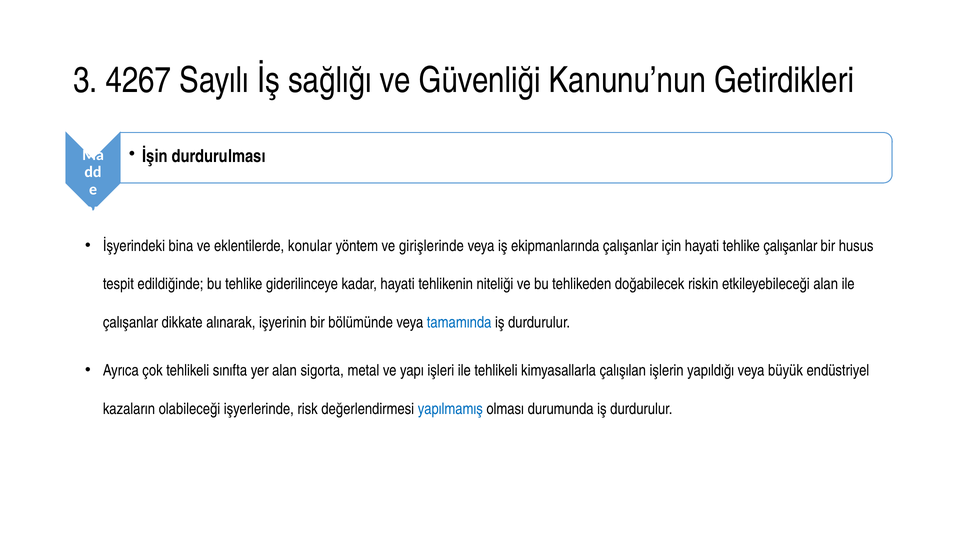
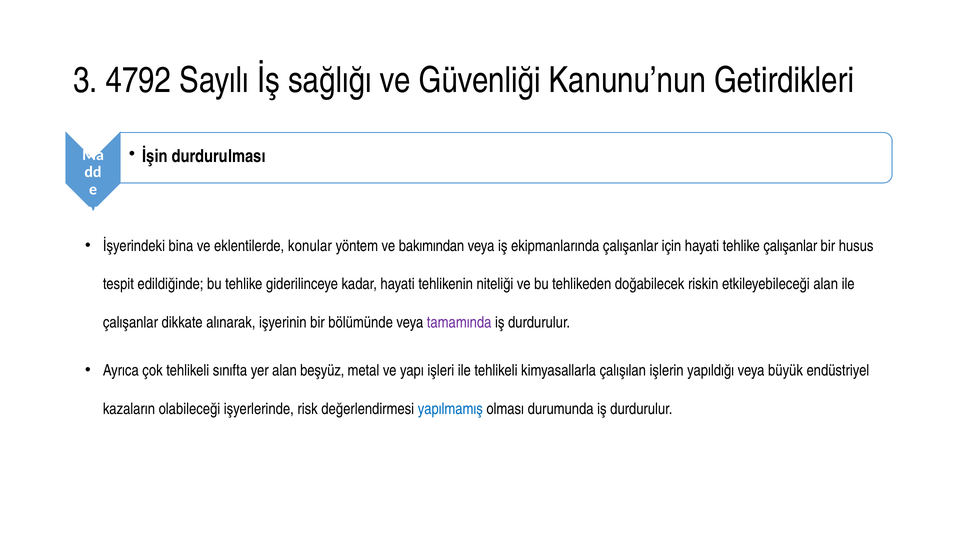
4267: 4267 -> 4792 (138, 81)
girişlerinde: girişlerinde -> bakımından (432, 246)
tamamında colour: blue -> purple (459, 322)
sigorta: sigorta -> beşyüz (322, 371)
